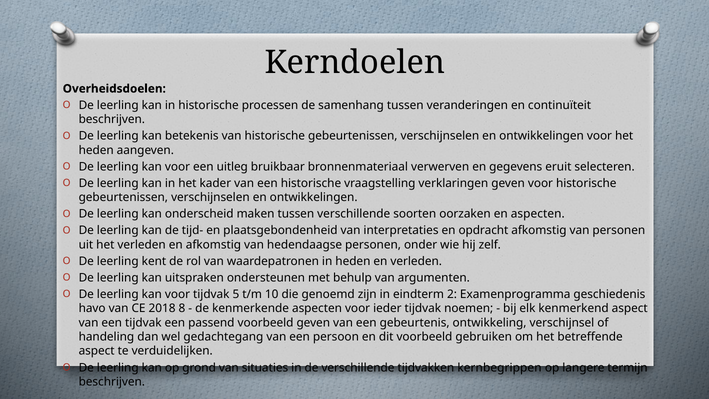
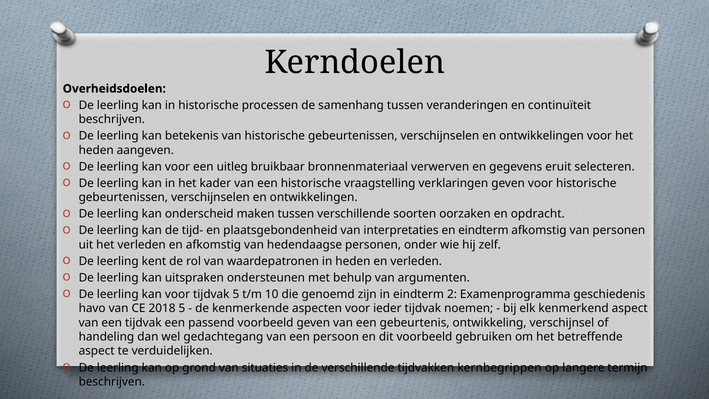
en aspecten: aspecten -> opdracht (538, 214)
en opdracht: opdracht -> eindterm (483, 230)
2018 8: 8 -> 5 (182, 308)
